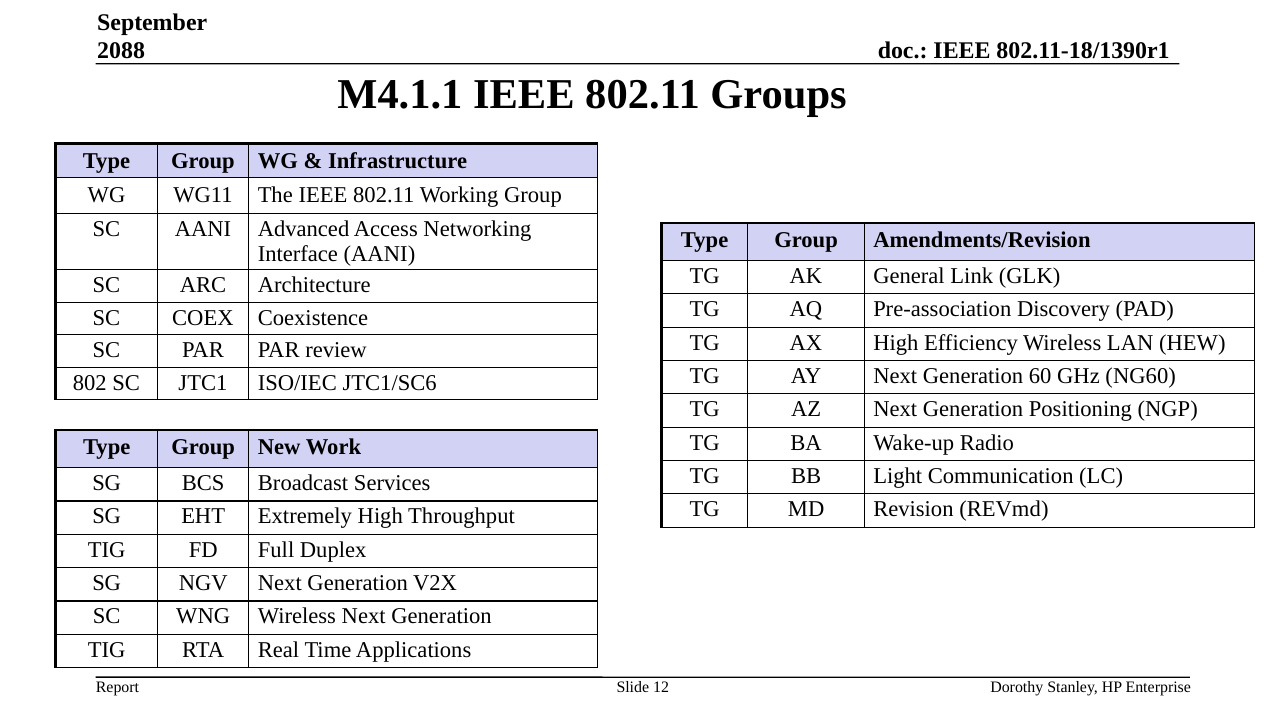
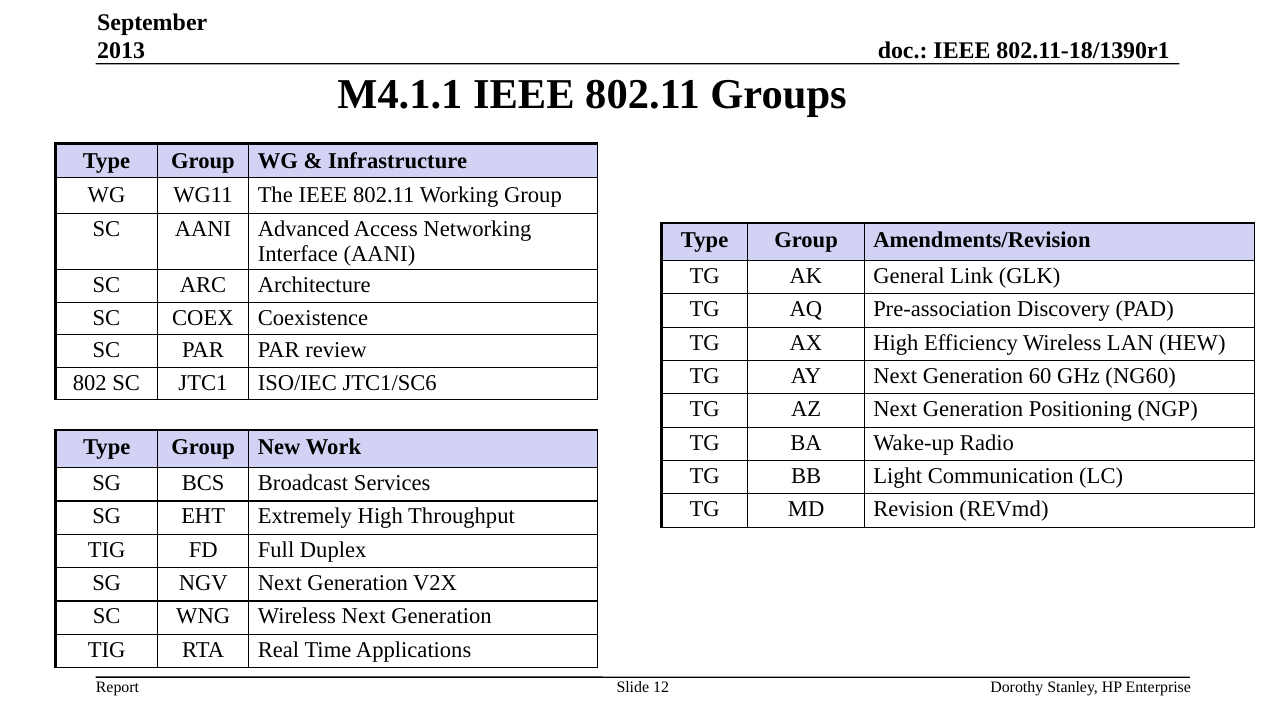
2088: 2088 -> 2013 (121, 51)
